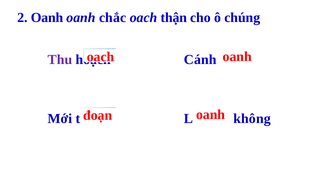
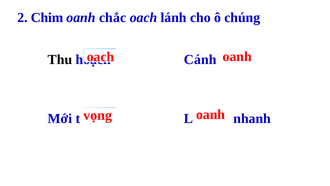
2 Oanh: Oanh -> Chim (47, 17)
thận: thận -> lánh (174, 17)
Thu colour: purple -> black (60, 60)
đoạn: đoạn -> vọng (98, 115)
không: không -> nhanh (252, 118)
